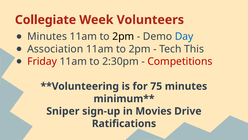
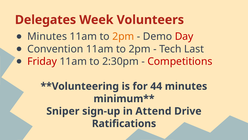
Collegiate: Collegiate -> Delegates (45, 20)
2pm colour: black -> orange (123, 36)
Day colour: blue -> red (184, 36)
Association: Association -> Convention (55, 49)
This: This -> Last (194, 49)
75: 75 -> 44 (156, 86)
Movies: Movies -> Attend (153, 111)
